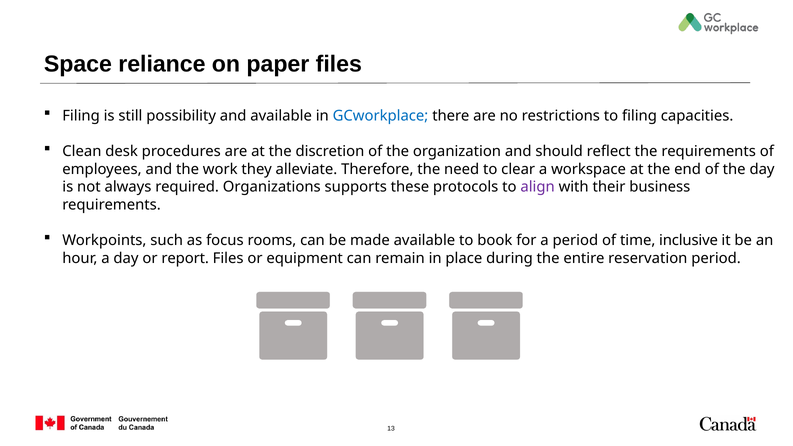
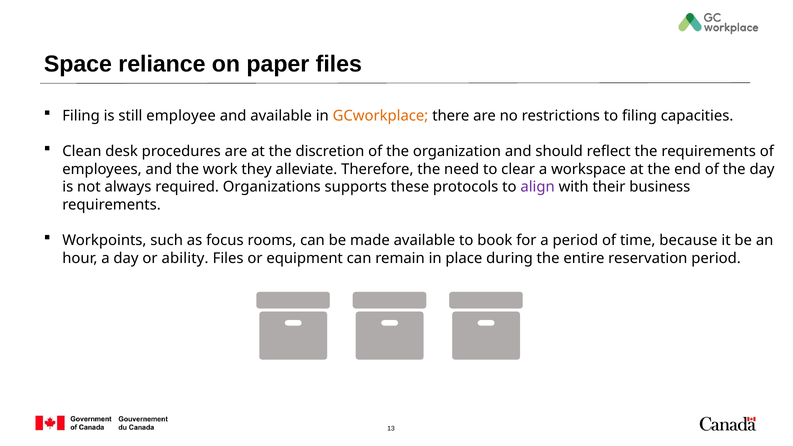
possibility: possibility -> employee (181, 116)
GCworkplace colour: blue -> orange (381, 116)
inclusive: inclusive -> because (688, 241)
report: report -> ability (185, 258)
